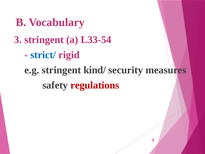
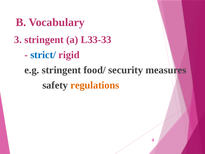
L33-54: L33-54 -> L33-33 (96, 40)
kind/: kind/ -> food/ (95, 70)
regulations colour: red -> orange (95, 85)
